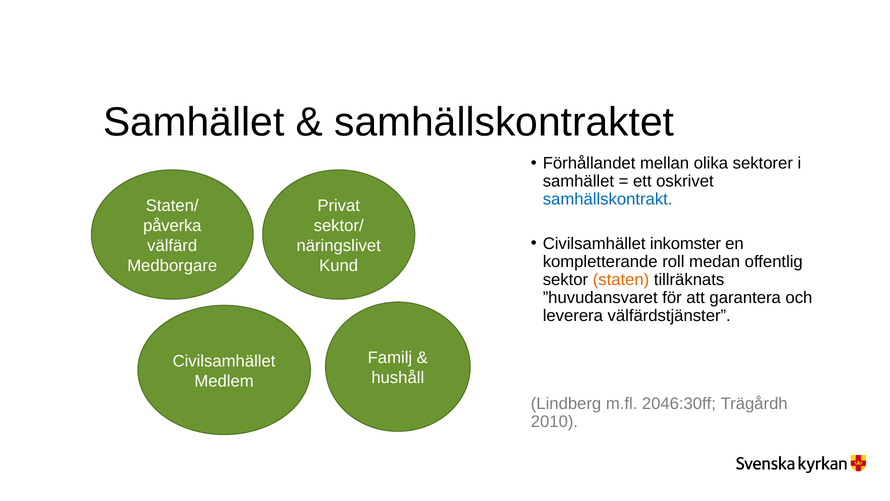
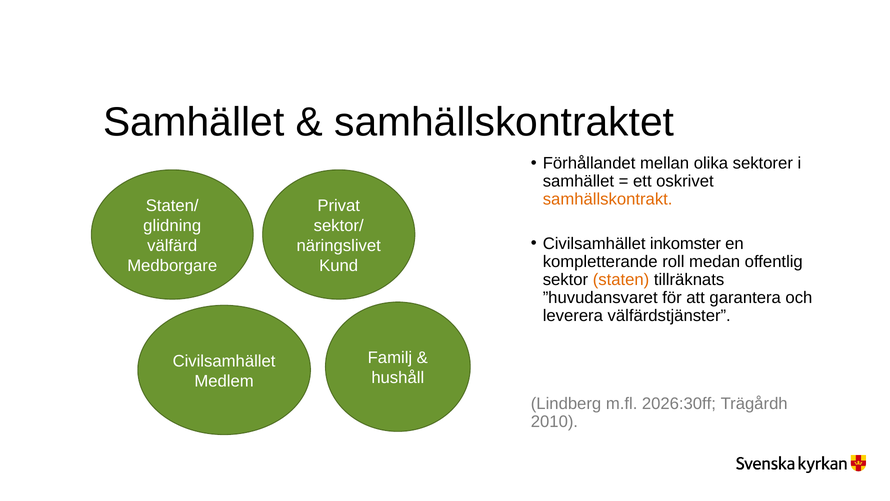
samhällskontrakt colour: blue -> orange (608, 199)
påverka: påverka -> glidning (172, 225)
2046:30ff: 2046:30ff -> 2026:30ff (679, 403)
